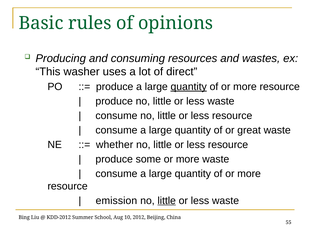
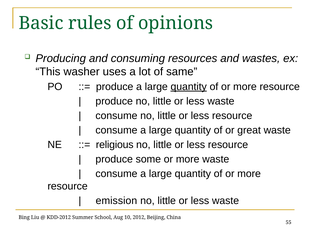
direct: direct -> same (182, 72)
whether: whether -> religious (115, 144)
little underline: present -> none (167, 200)
